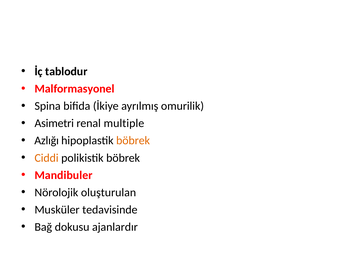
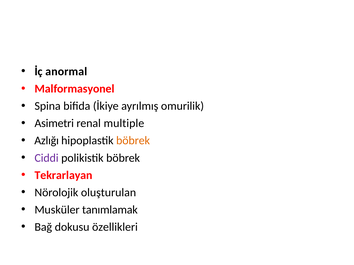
tablodur: tablodur -> anormal (66, 72)
Ciddi colour: orange -> purple (47, 158)
Mandibuler: Mandibuler -> Tekrarlayan (64, 175)
tedavisinde: tedavisinde -> tanımlamak (110, 210)
ajanlardır: ajanlardır -> özellikleri (115, 227)
